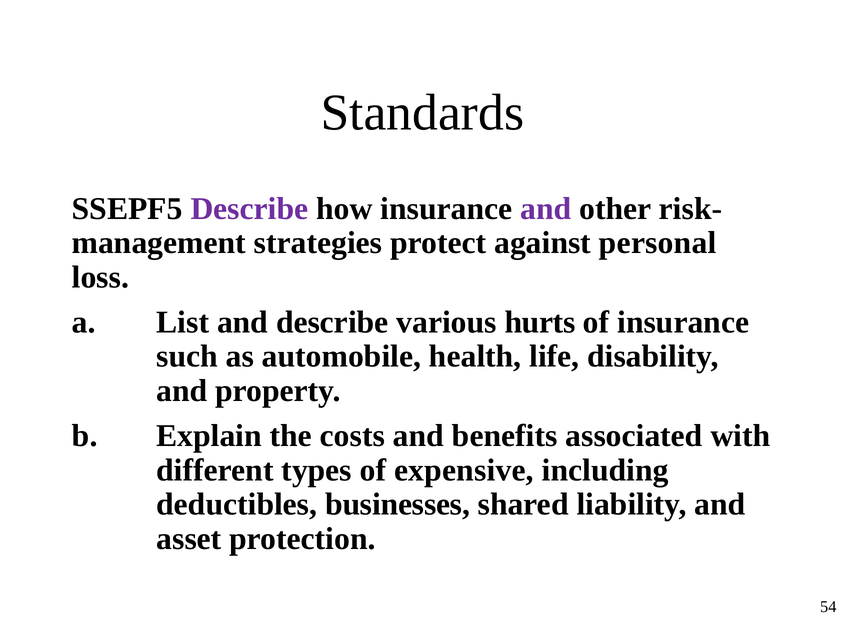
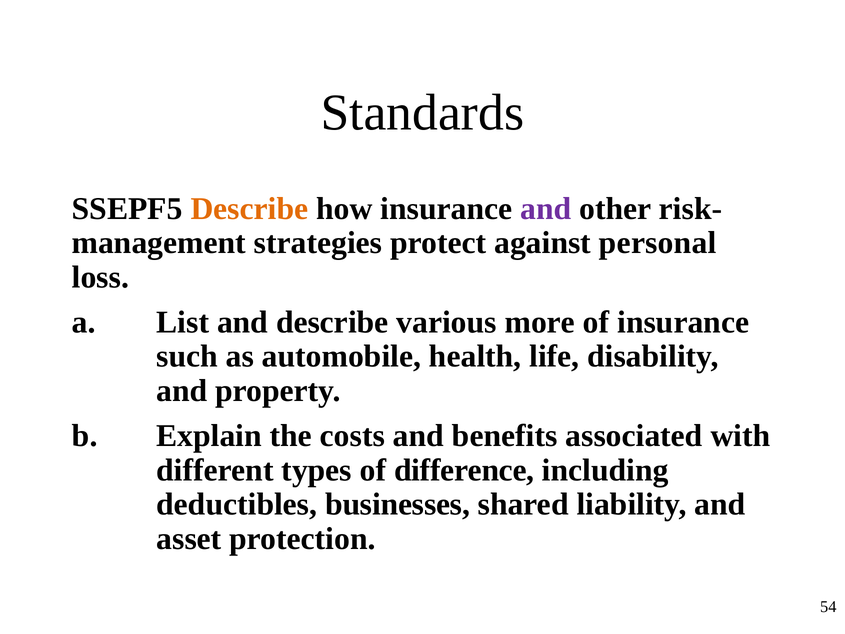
Describe colour: purple -> orange (249, 209)
hurts: hurts -> more (540, 322)
expensive: expensive -> difference (464, 470)
